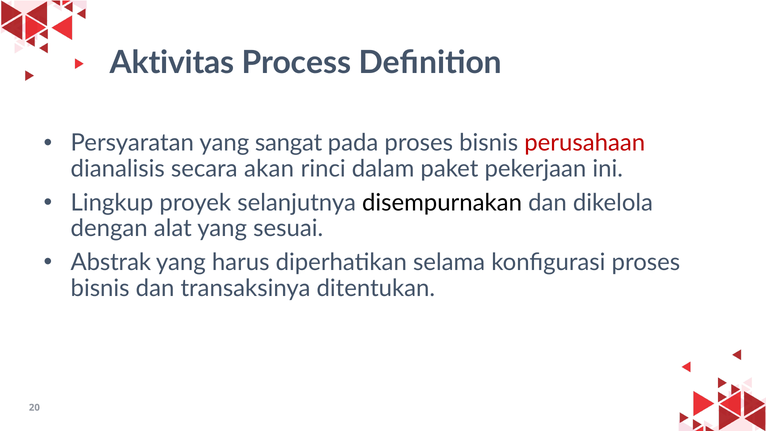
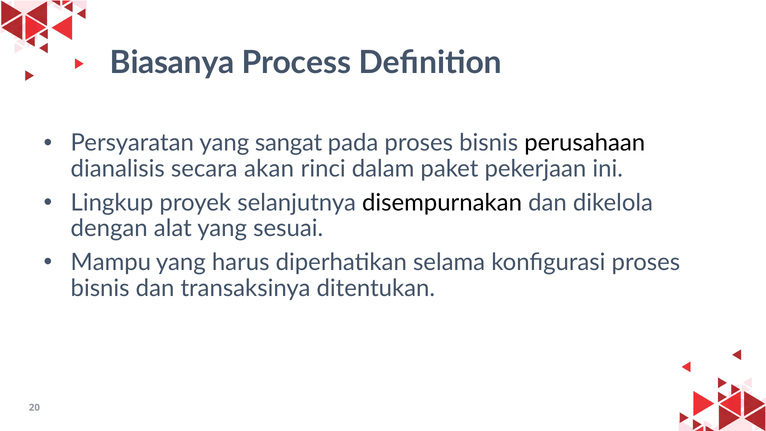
Aktivitas: Aktivitas -> Biasanya (172, 63)
perusahaan colour: red -> black (585, 143)
Abstrak: Abstrak -> Mampu (111, 262)
